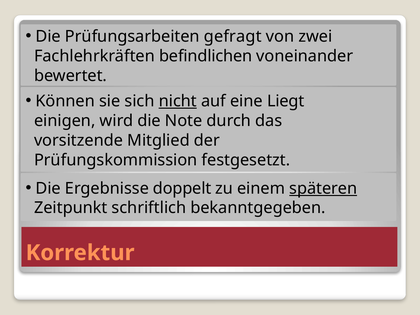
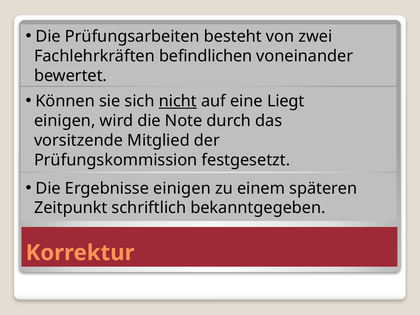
gefragt: gefragt -> besteht (233, 36)
Ergebnisse doppelt: doppelt -> einigen (182, 188)
späteren underline: present -> none (323, 188)
